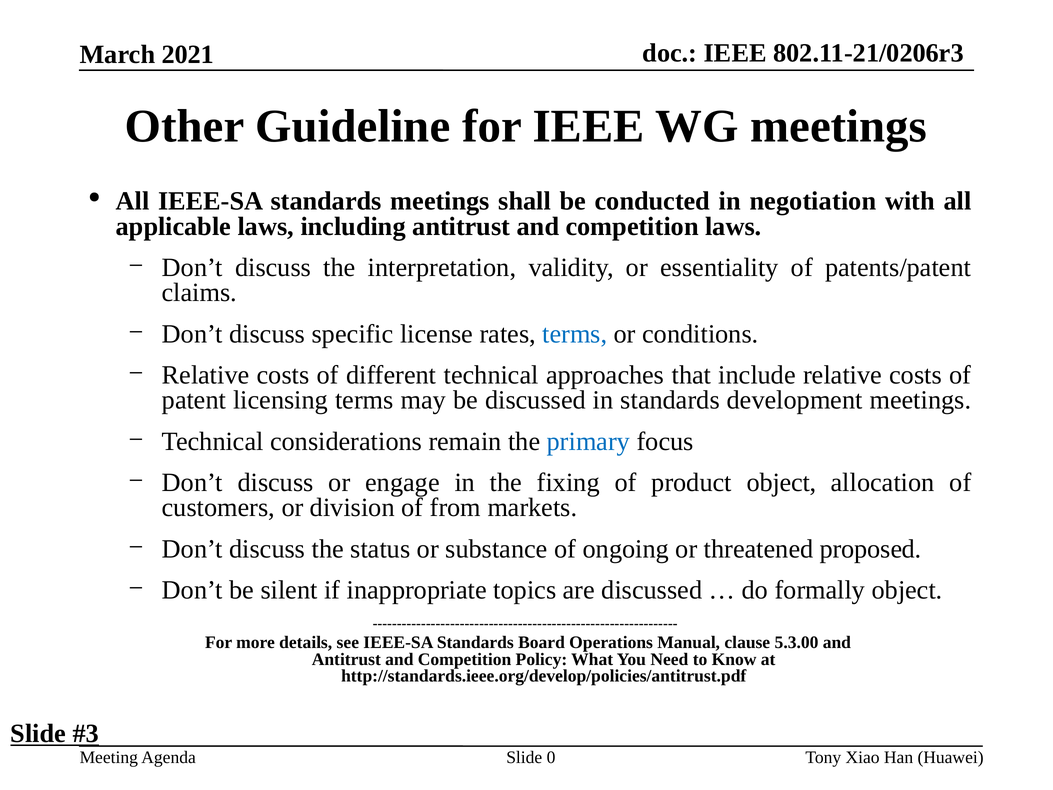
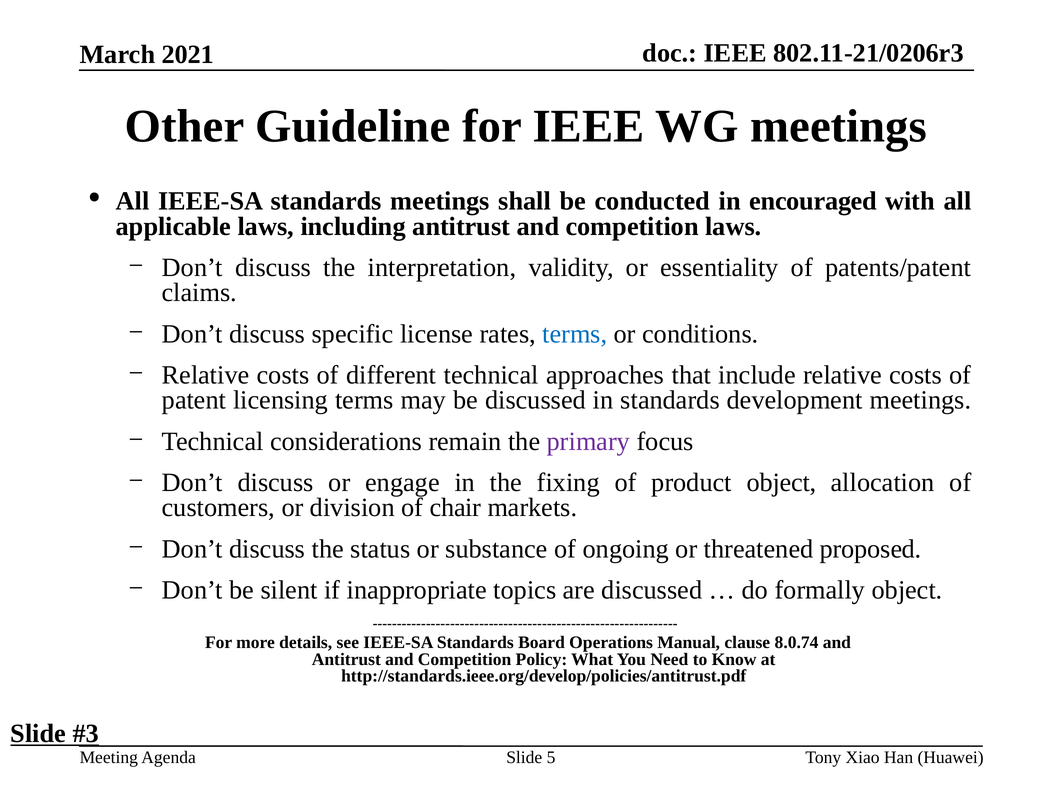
negotiation: negotiation -> encouraged (813, 201)
primary colour: blue -> purple (588, 441)
from: from -> chair (455, 508)
5.3.00: 5.3.00 -> 8.0.74 (797, 642)
0: 0 -> 5 (551, 757)
